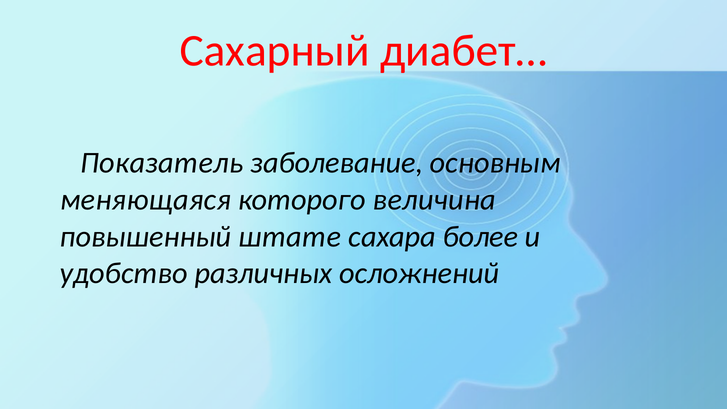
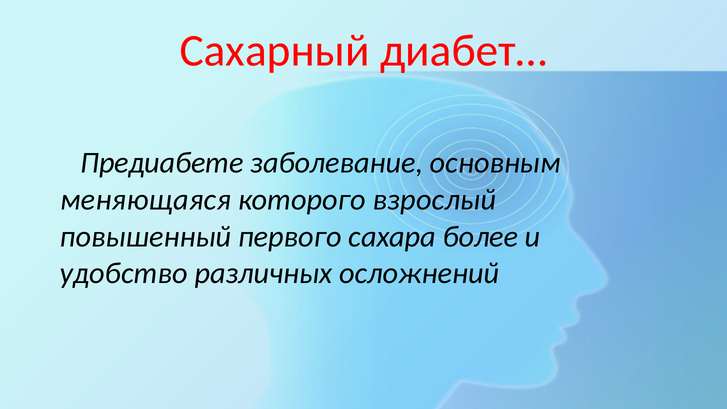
Показатель: Показатель -> Предиабете (162, 163)
величина: величина -> взрослый (434, 200)
штате: штате -> первого (290, 236)
